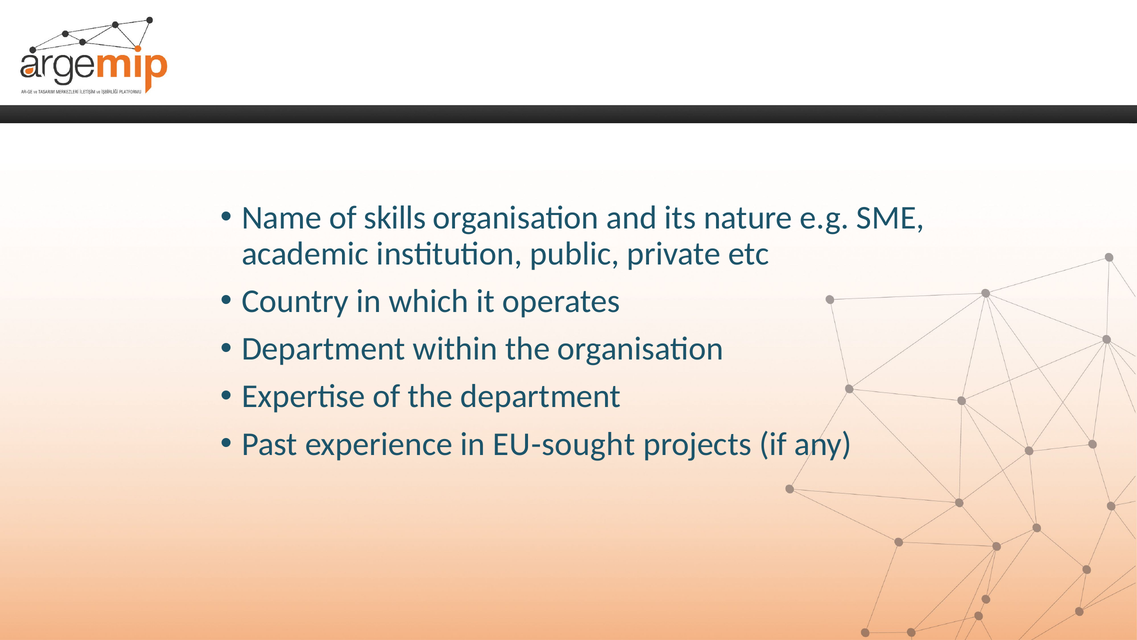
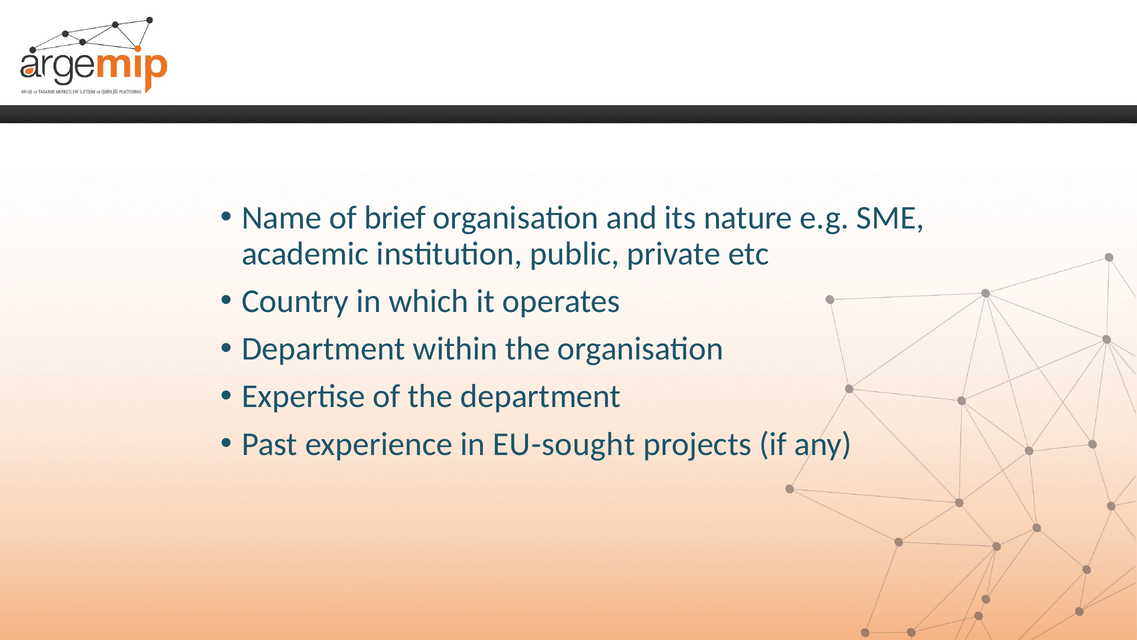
skills: skills -> brief (395, 218)
